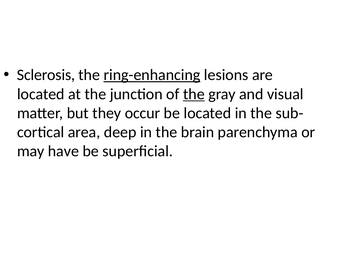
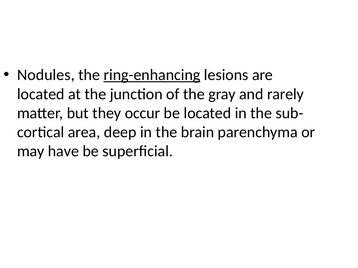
Sclerosis: Sclerosis -> Nodules (46, 75)
the underline: present -> none (194, 94)
visual: visual -> rarely (285, 94)
